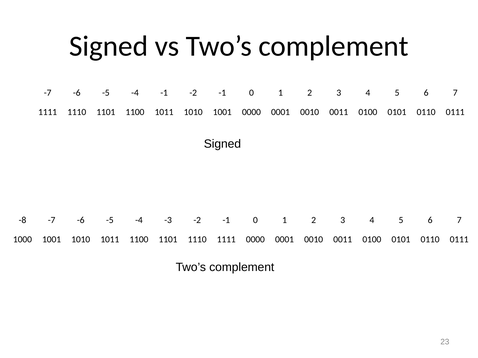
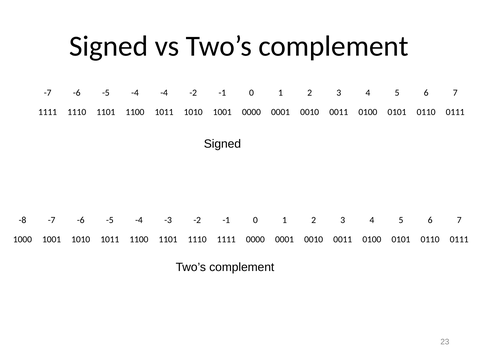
-4 -1: -1 -> -4 (164, 93)
